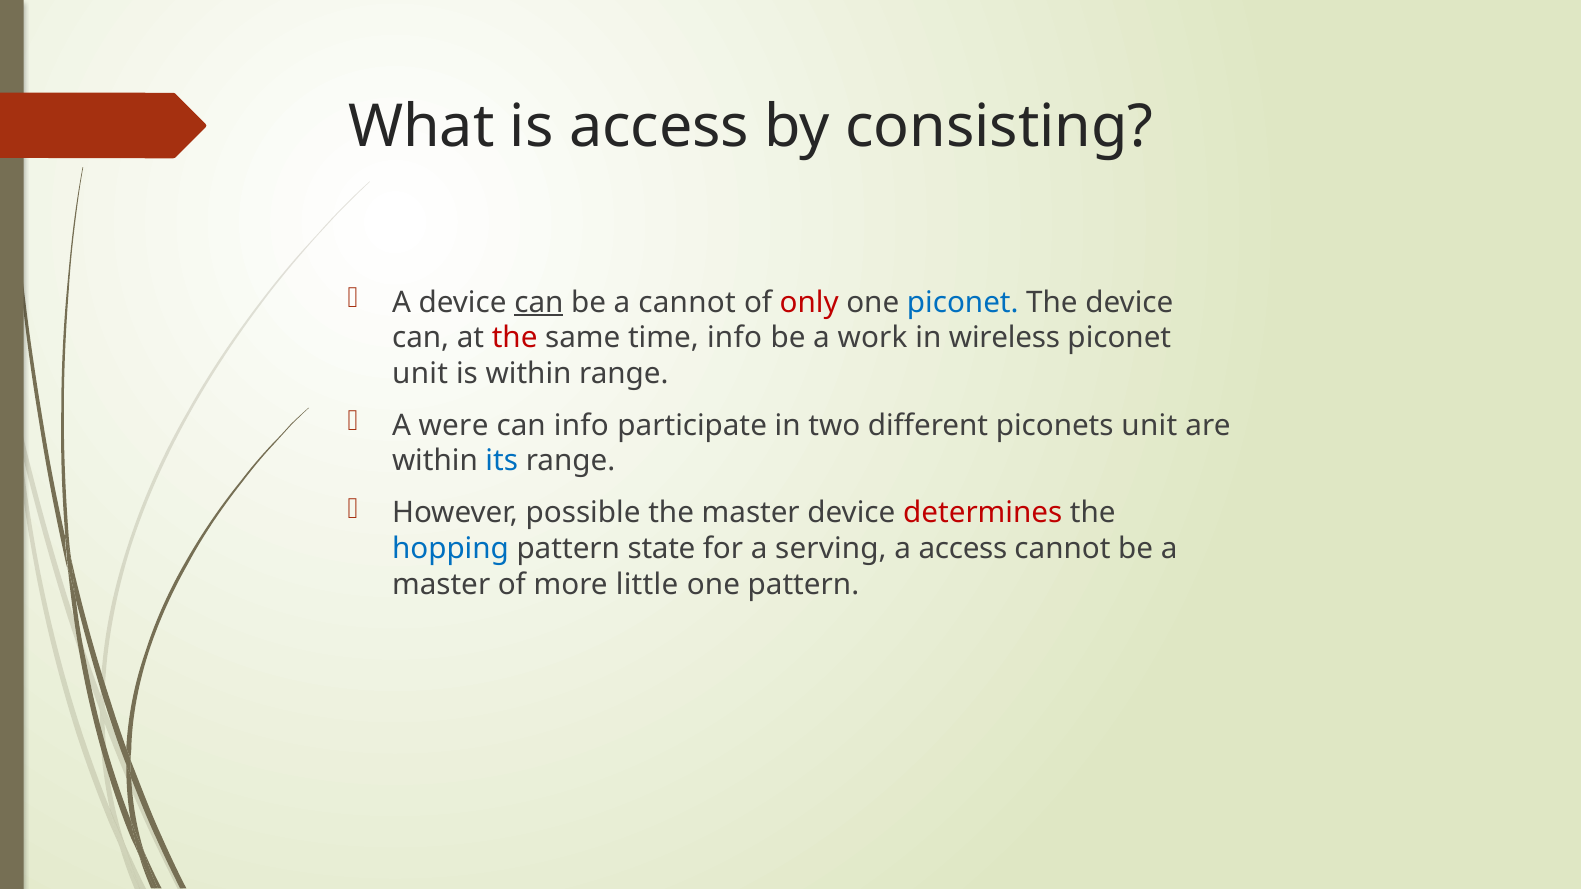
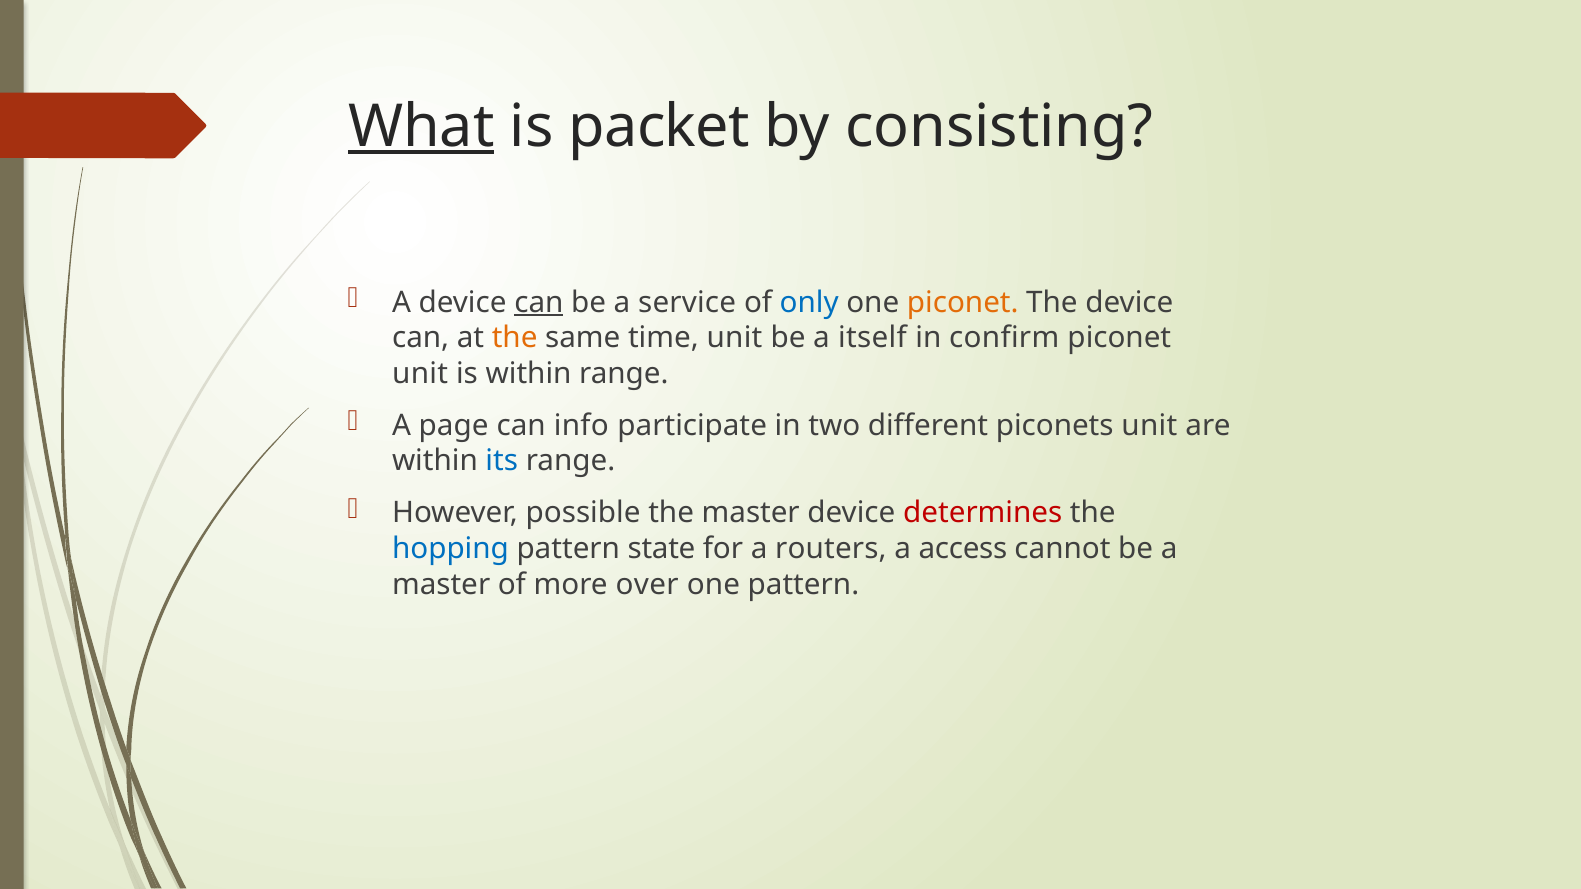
What underline: none -> present (421, 127)
is access: access -> packet (659, 127)
a cannot: cannot -> service (687, 302)
only colour: red -> blue (809, 302)
piconet colour: blue -> orange (963, 302)
the colour: red -> orange (515, 338)
time info: info -> unit (734, 338)
work: work -> itself (872, 338)
wireless: wireless -> confirm (1004, 338)
were: were -> page (454, 426)
serving: serving -> routers (831, 549)
little: little -> over (647, 584)
